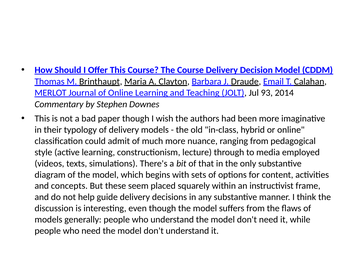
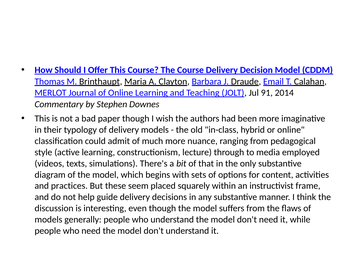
93: 93 -> 91 (267, 93)
concepts: concepts -> practices (69, 186)
